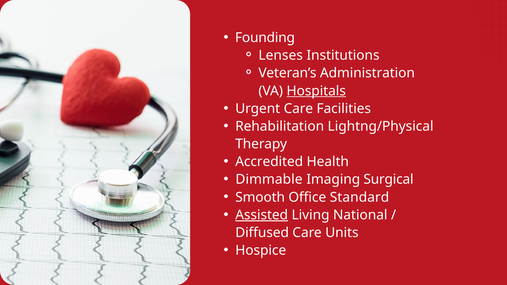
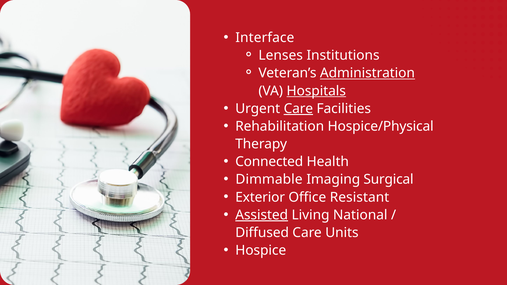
Founding: Founding -> Interface (265, 38)
Administration underline: none -> present (367, 73)
Care underline: none -> present (298, 109)
Lightng/Physical: Lightng/Physical -> Hospice/Physical (381, 126)
Accredited: Accredited -> Connected (269, 162)
Smooth: Smooth -> Exterior (260, 197)
Standard: Standard -> Resistant (359, 197)
